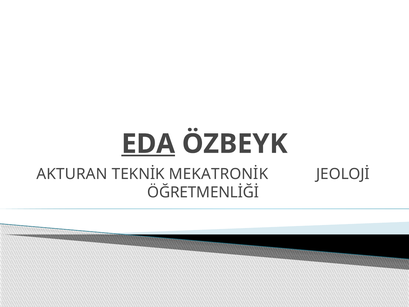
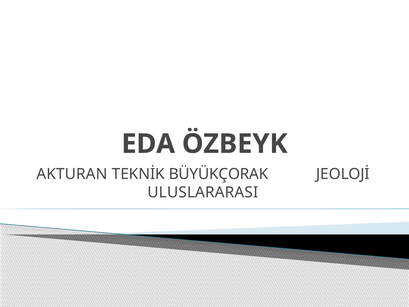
EDA underline: present -> none (148, 144)
MEKATRONİK: MEKATRONİK -> BÜYÜKÇORAK (219, 174)
ÖĞRETMENLİĞİ: ÖĞRETMENLİĞİ -> ULUSLARARASI (203, 192)
